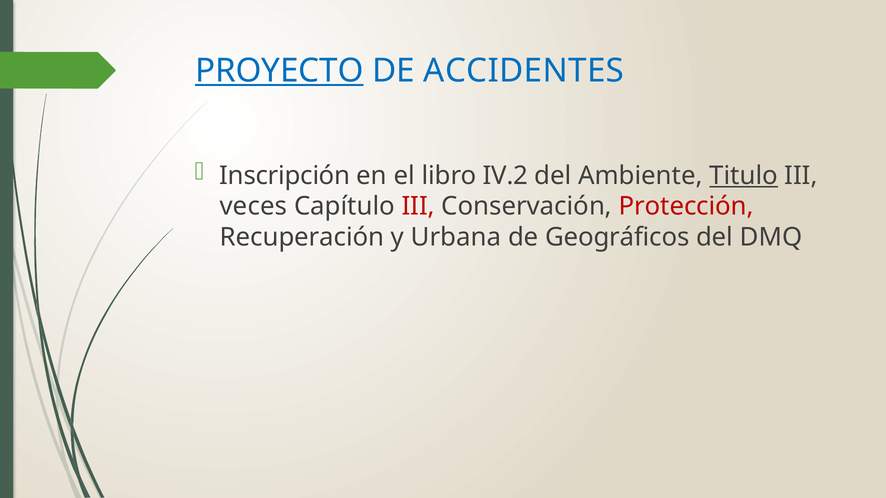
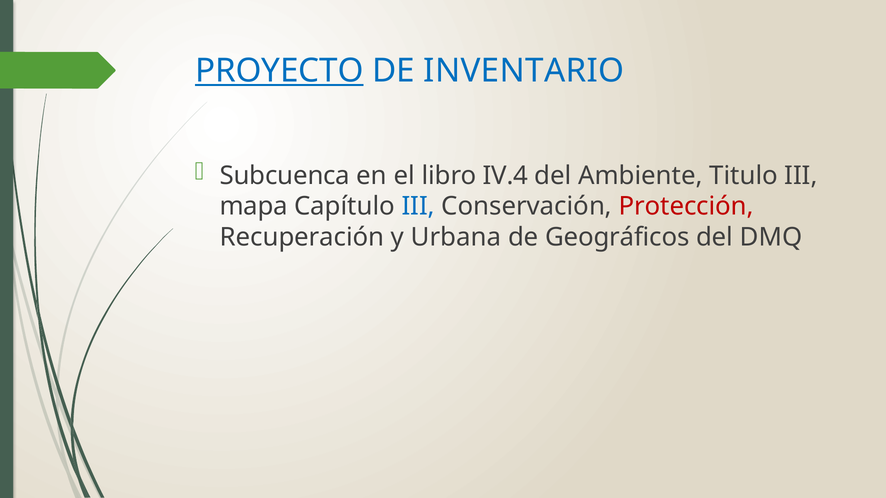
ACCIDENTES: ACCIDENTES -> INVENTARIO (524, 71)
Inscripción: Inscripción -> Subcuenca (285, 176)
IV.2: IV.2 -> IV.4 (506, 176)
Titulo underline: present -> none (744, 176)
veces: veces -> mapa (254, 207)
III colour: red -> blue (418, 207)
